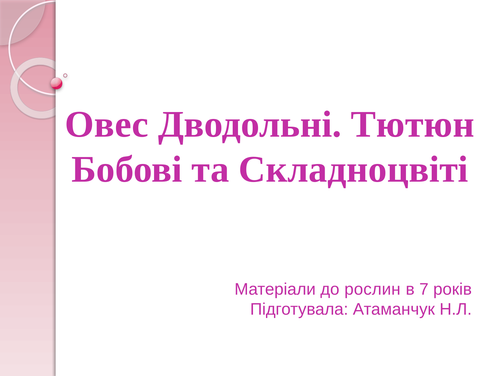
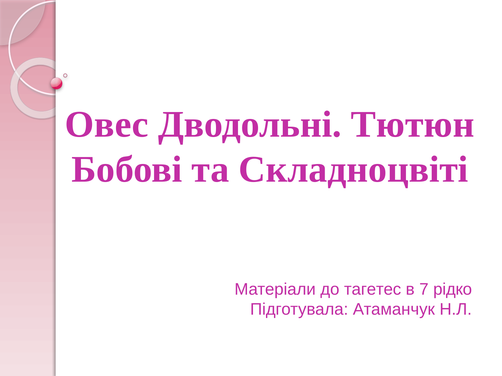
рослин: рослин -> тагетес (373, 290)
років: років -> рідко (453, 290)
